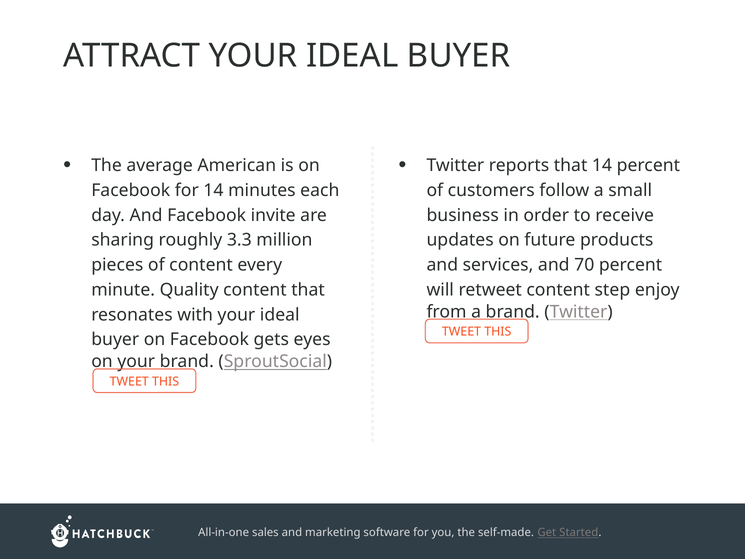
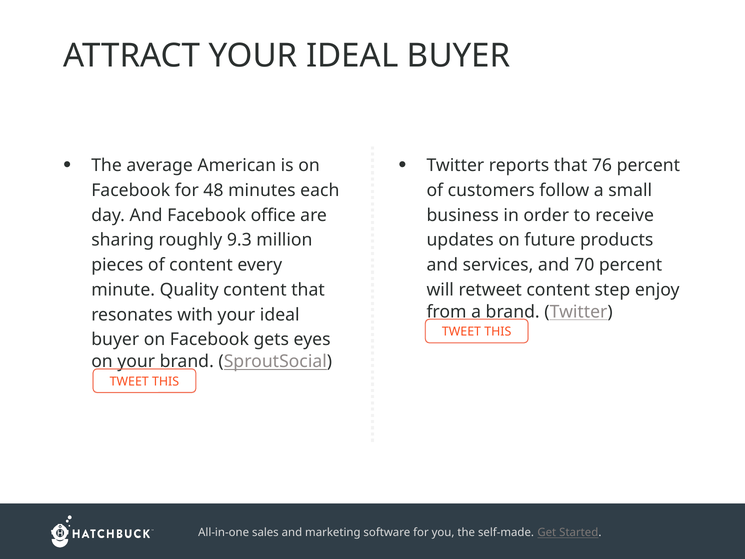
that 14: 14 -> 76 (602, 166)
for 14: 14 -> 48 (213, 190)
invite: invite -> office (273, 215)
3.3: 3.3 -> 9.3 (239, 240)
